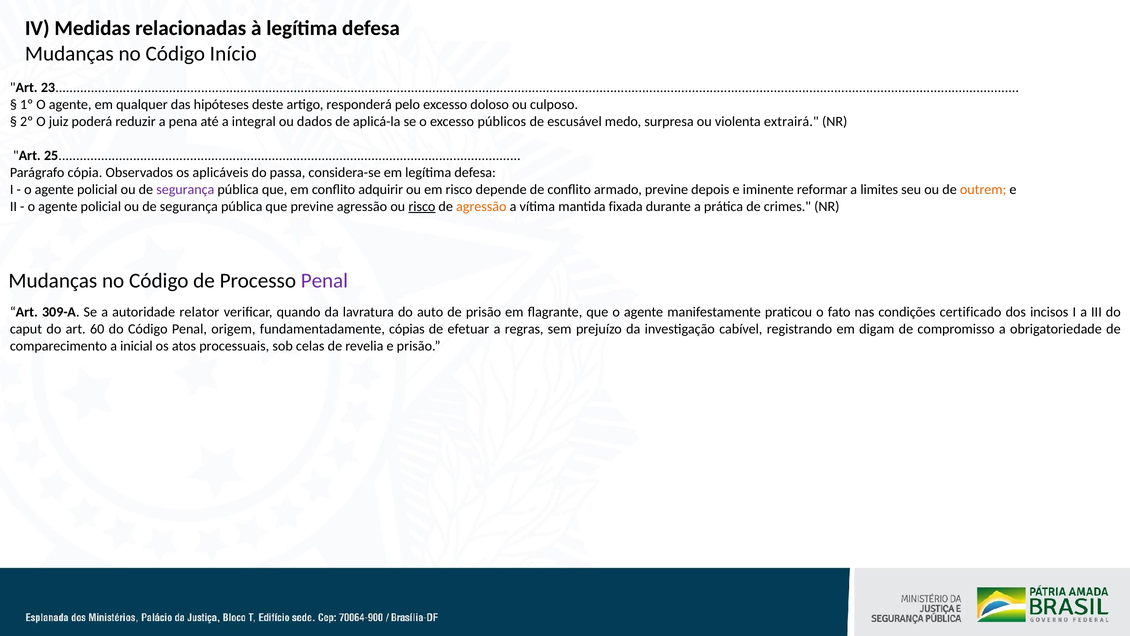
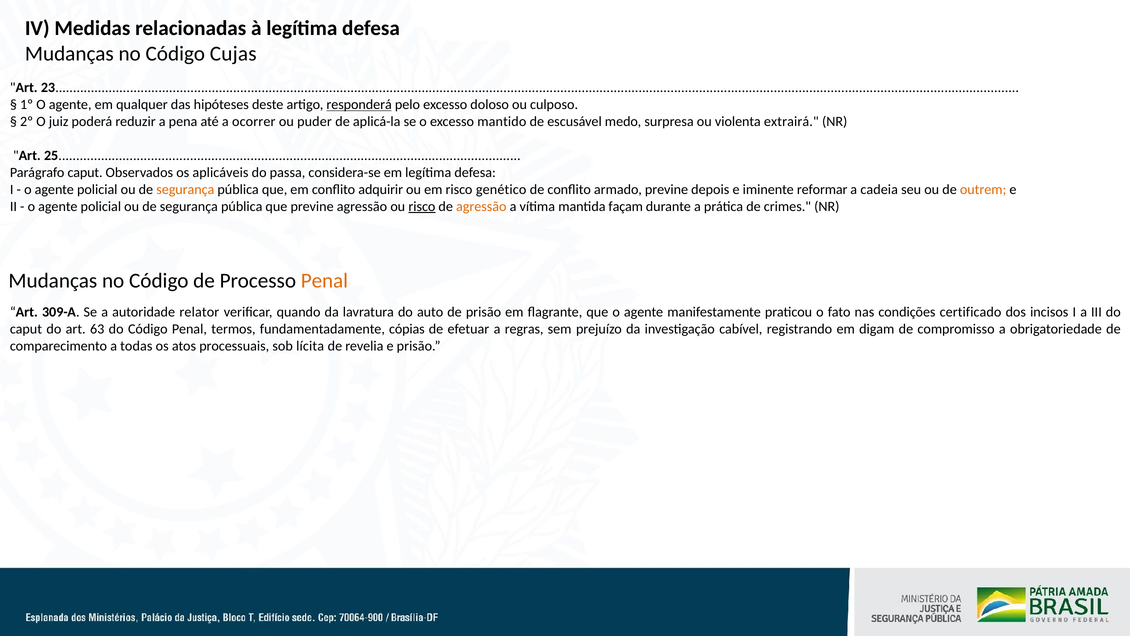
Início: Início -> Cujas (233, 54)
responderá underline: none -> present (359, 105)
integral: integral -> ocorrer (254, 122)
dados: dados -> puder (315, 122)
públicos: públicos -> mantido (502, 122)
Parágrafo cópia: cópia -> caput (85, 172)
segurança colour: purple -> orange (185, 189)
depende: depende -> genético (501, 189)
limites: limites -> cadeia (879, 189)
fixada: fixada -> façam (626, 206)
Penal colour: purple -> orange (324, 280)
60: 60 -> 63 (97, 329)
origem: origem -> termos (233, 329)
inicial: inicial -> todas (136, 346)
celas: celas -> lícita (310, 346)
